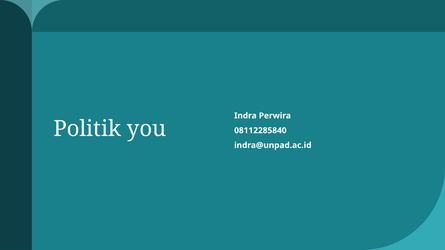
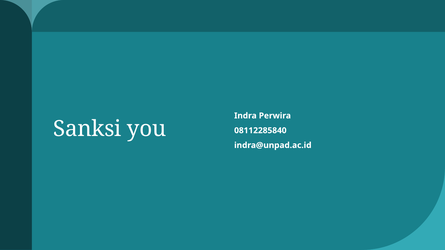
Politik: Politik -> Sanksi (87, 129)
